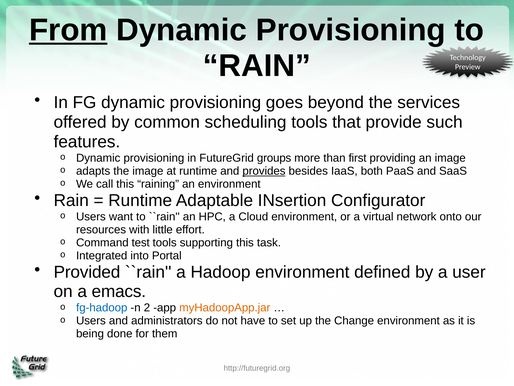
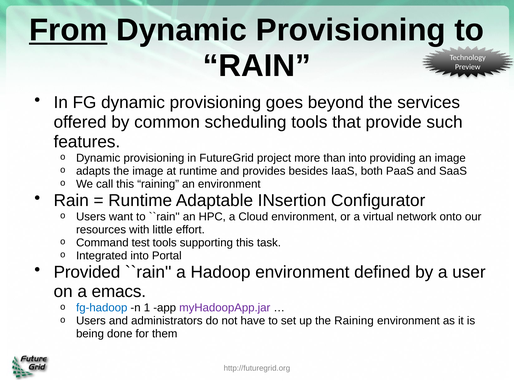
groups: groups -> project (274, 158)
than first: first -> into (358, 158)
provides underline: present -> none (264, 171)
2: 2 -> 1 (147, 307)
myHadoopApp.jar colour: orange -> purple (225, 307)
the Change: Change -> Raining (354, 320)
